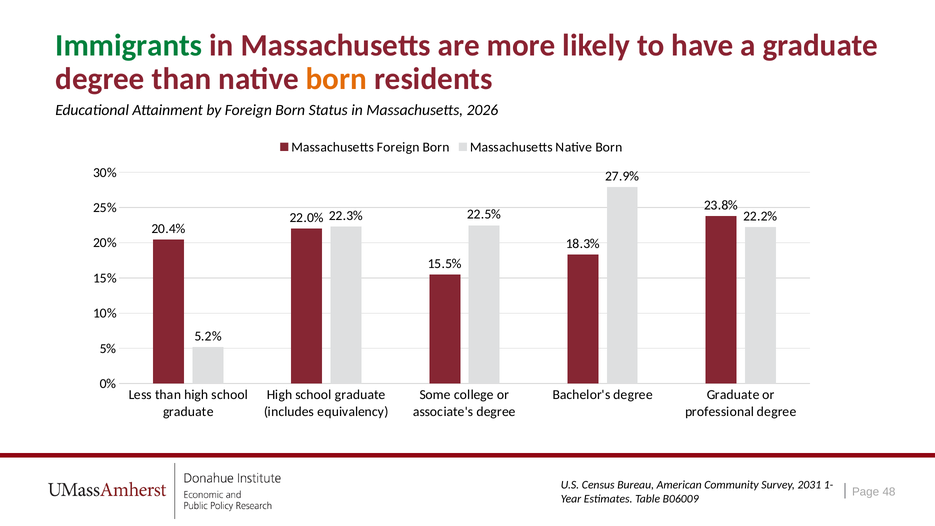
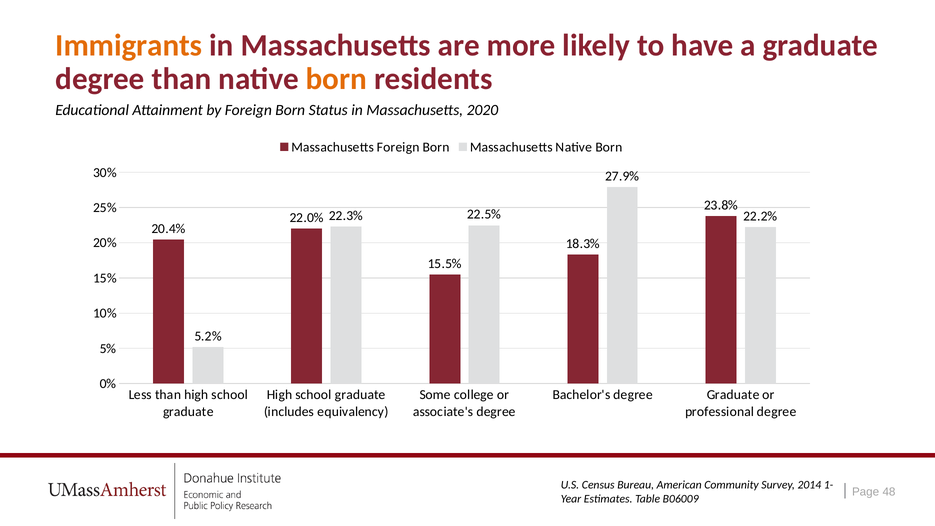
Immigrants colour: green -> orange (129, 45)
2026: 2026 -> 2020 (482, 110)
2031: 2031 -> 2014 (809, 485)
